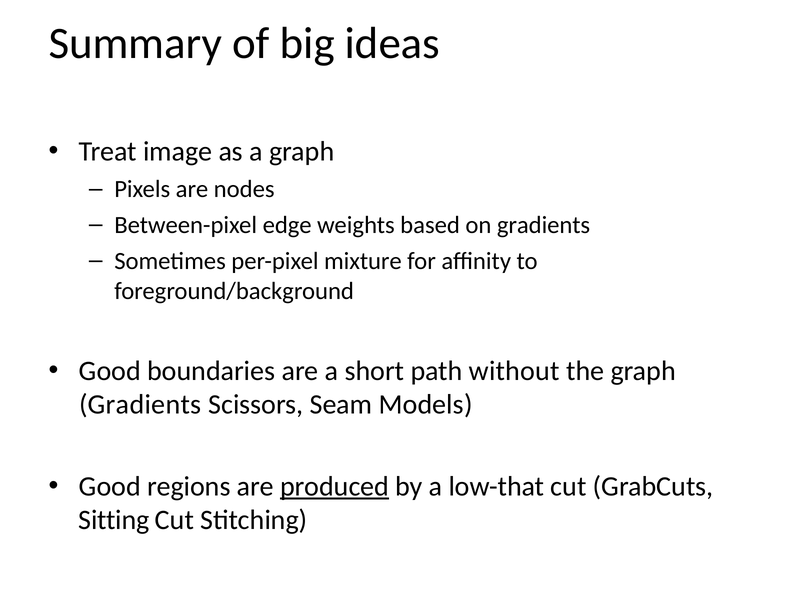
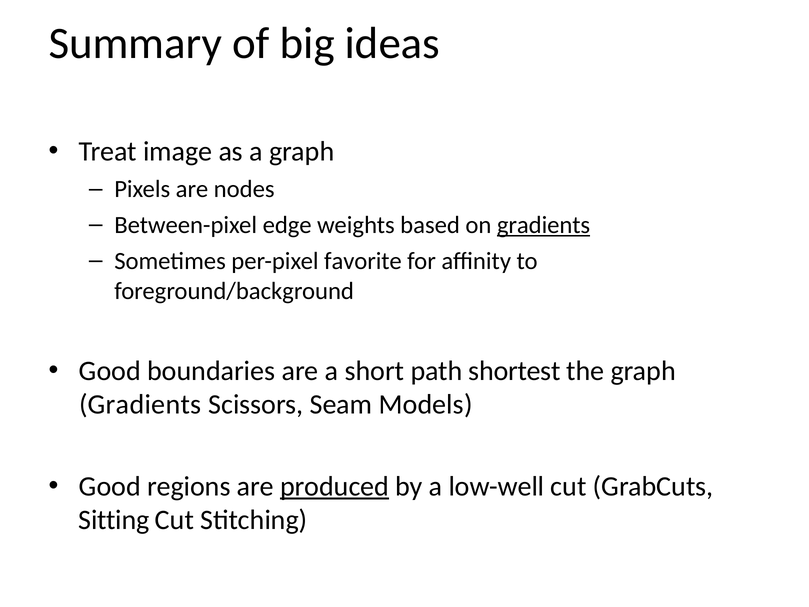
gradients underline: none -> present (544, 225)
mixture: mixture -> favorite (363, 261)
without: without -> shortest (515, 371)
low-that: low-that -> low-well (496, 486)
